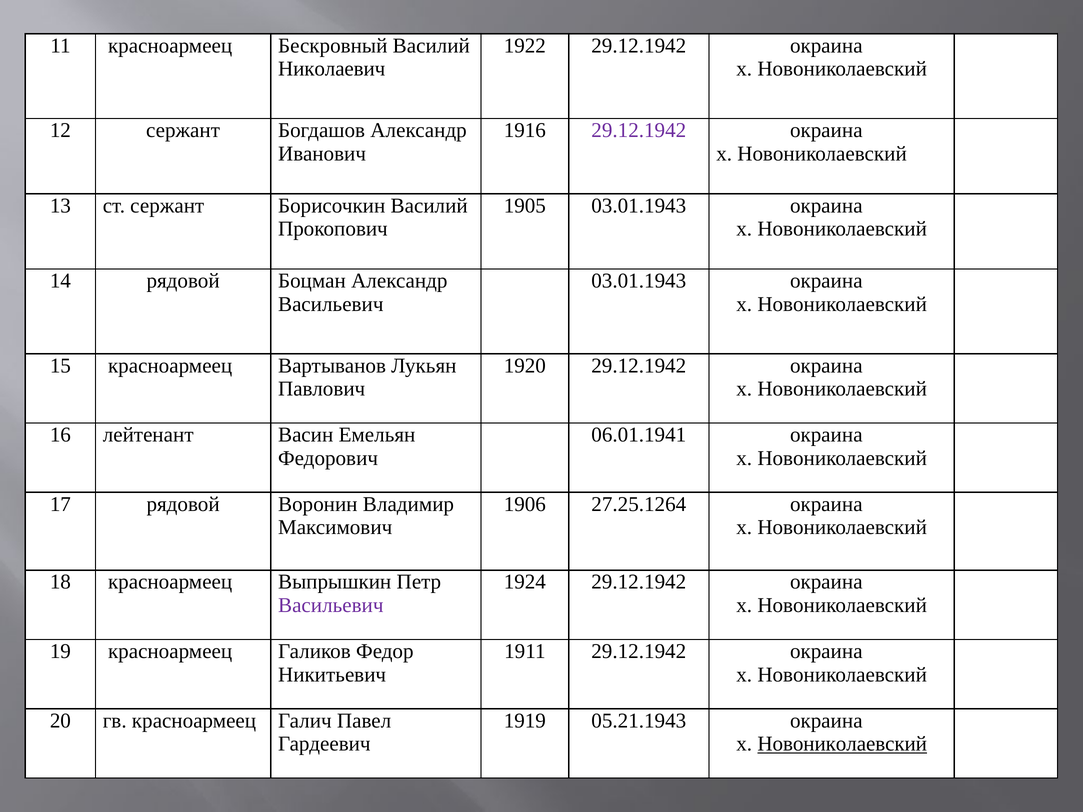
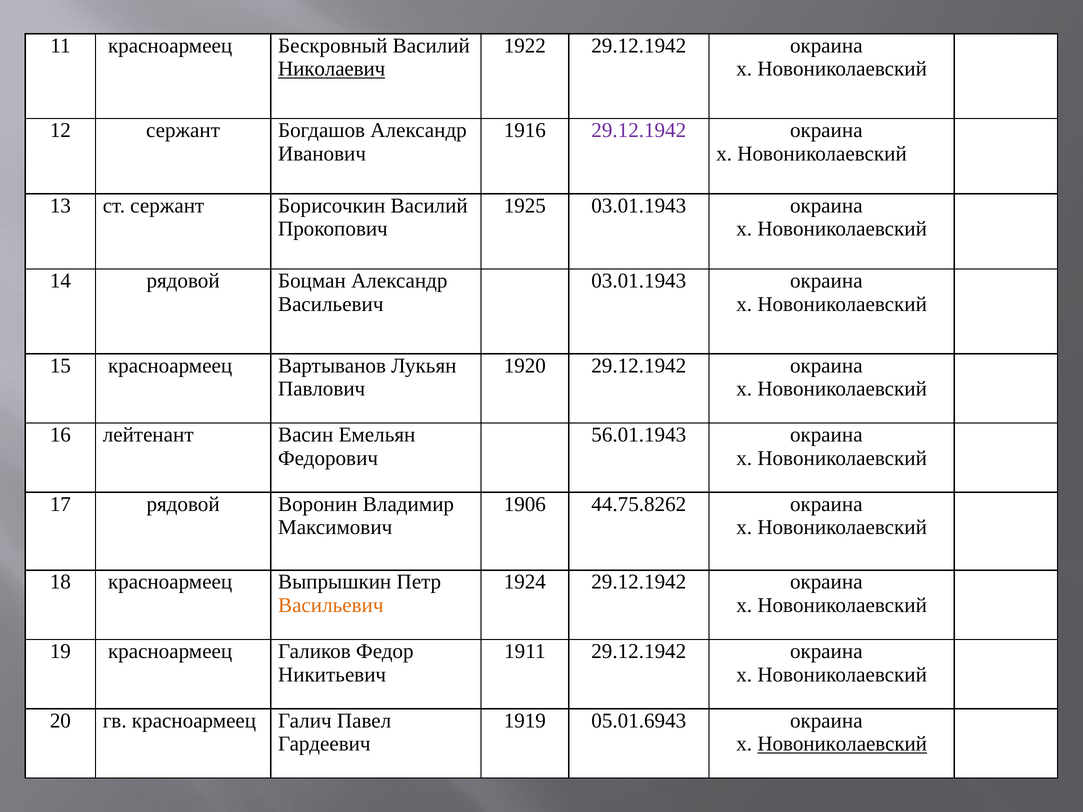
Николаевич underline: none -> present (332, 69)
1905: 1905 -> 1925 (525, 206)
06.01.1941: 06.01.1941 -> 56.01.1943 (639, 435)
27.25.1264: 27.25.1264 -> 44.75.8262 (639, 504)
Васильевич colour: purple -> orange (331, 605)
05.21.1943: 05.21.1943 -> 05.01.6943 (639, 721)
